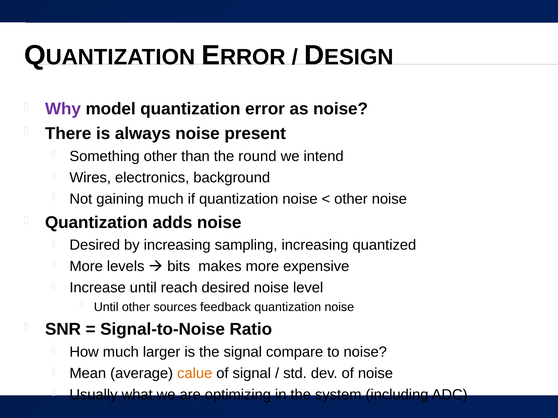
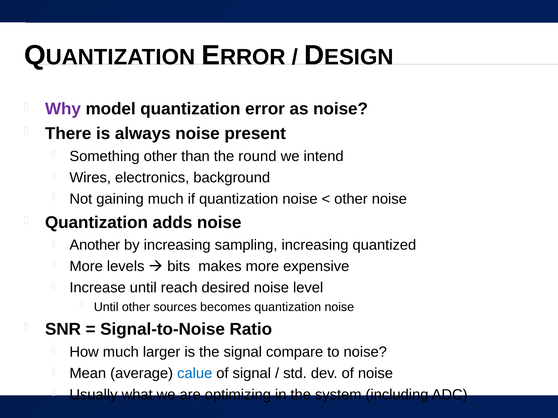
Desired: Desired -> Another (95, 245)
feedback: feedback -> becomes (226, 307)
calue colour: orange -> blue (195, 374)
